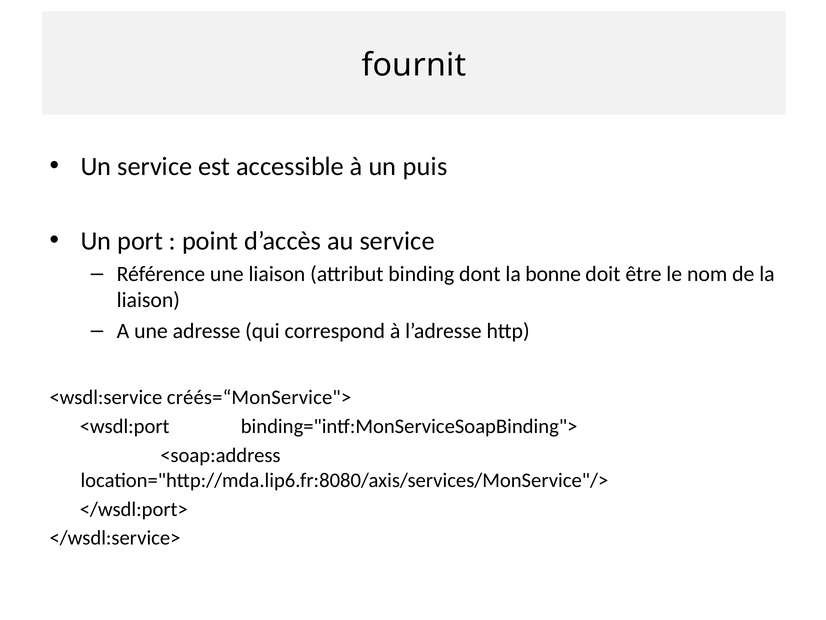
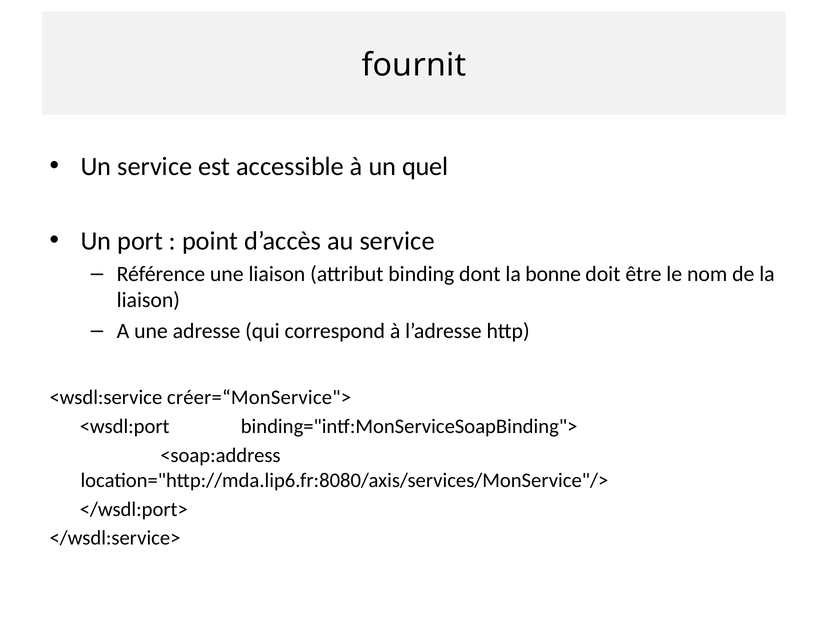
puis: puis -> quel (425, 166)
créés=“MonService">: créés=“MonService"> -> créer=“MonService"> (259, 397)
